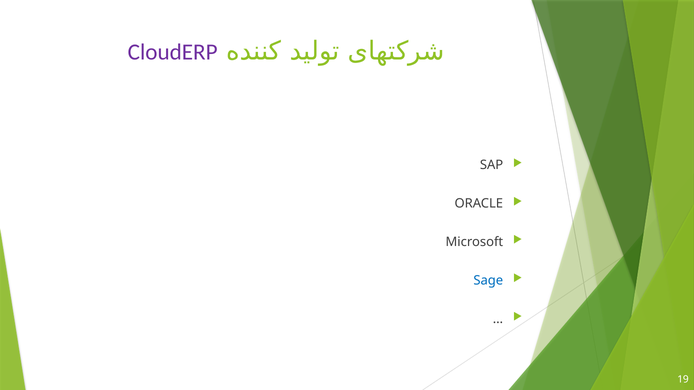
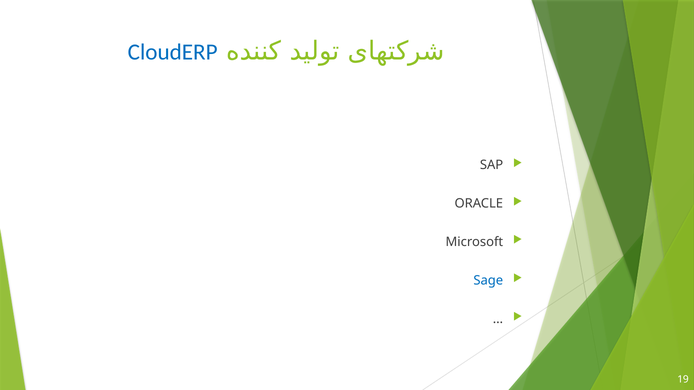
CloudERP colour: purple -> blue (173, 52)
